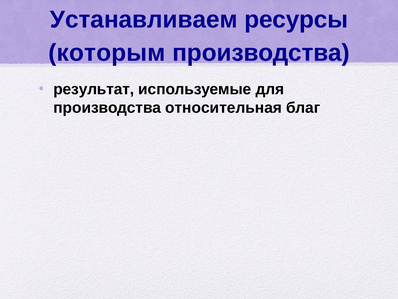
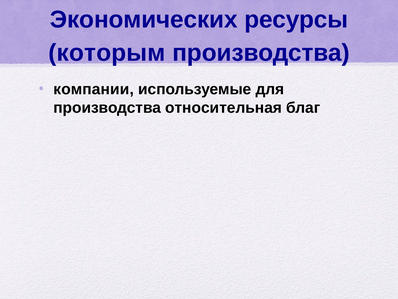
Устанавливаем: Устанавливаем -> Экономических (144, 20)
результат: результат -> компании (94, 89)
